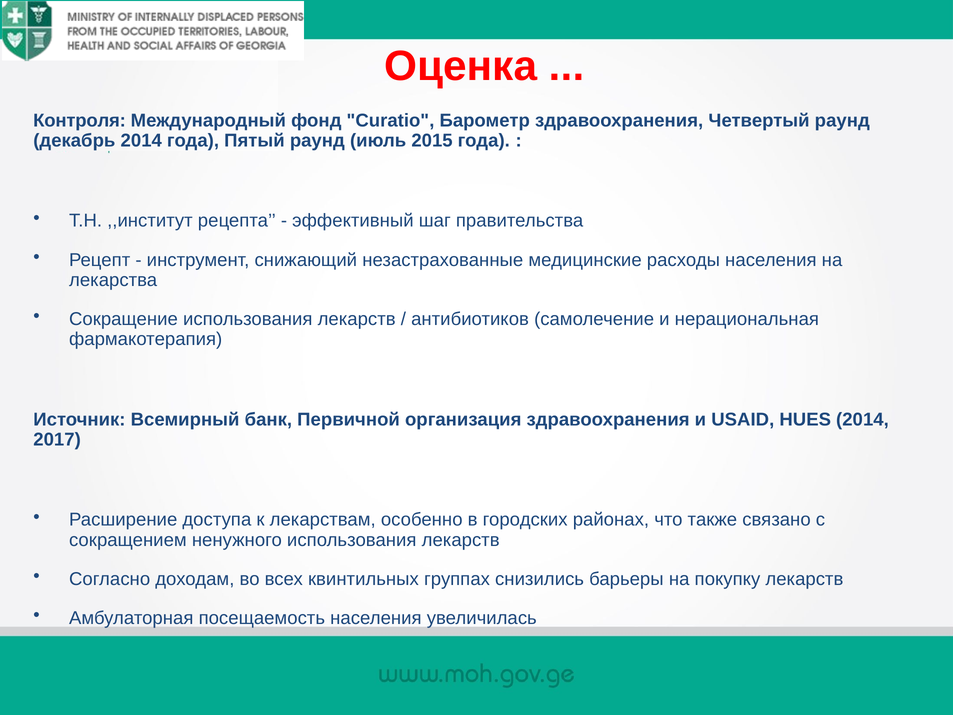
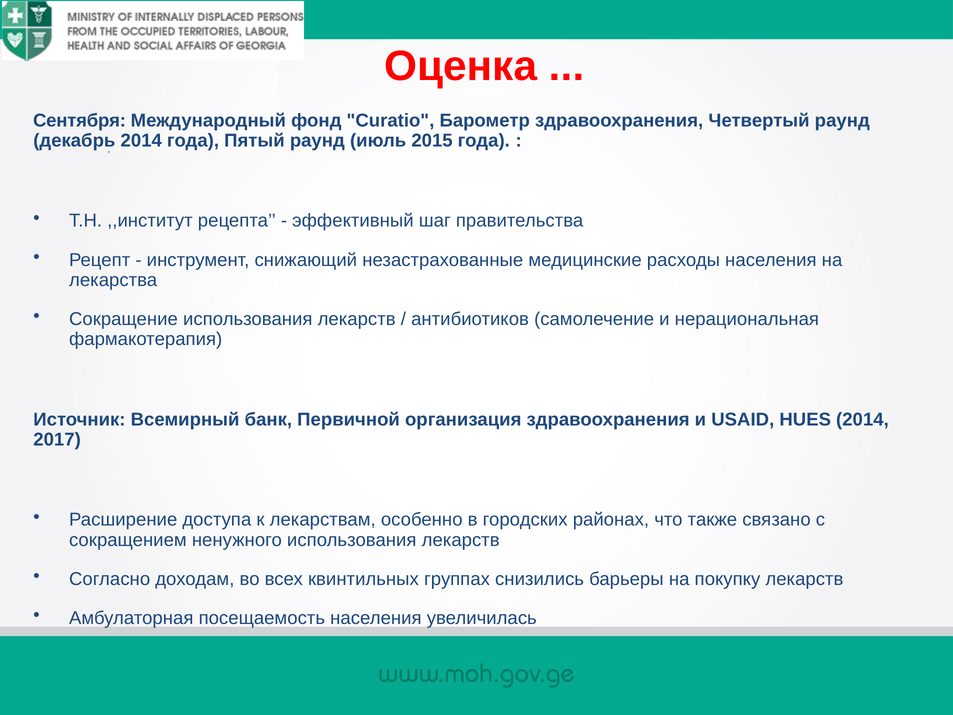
Контроля: Контроля -> Сентября (80, 120)
